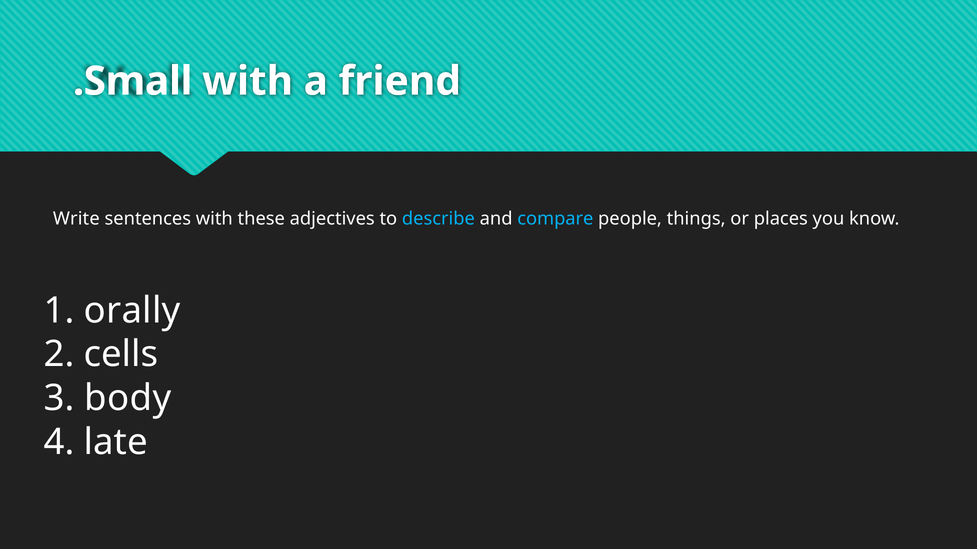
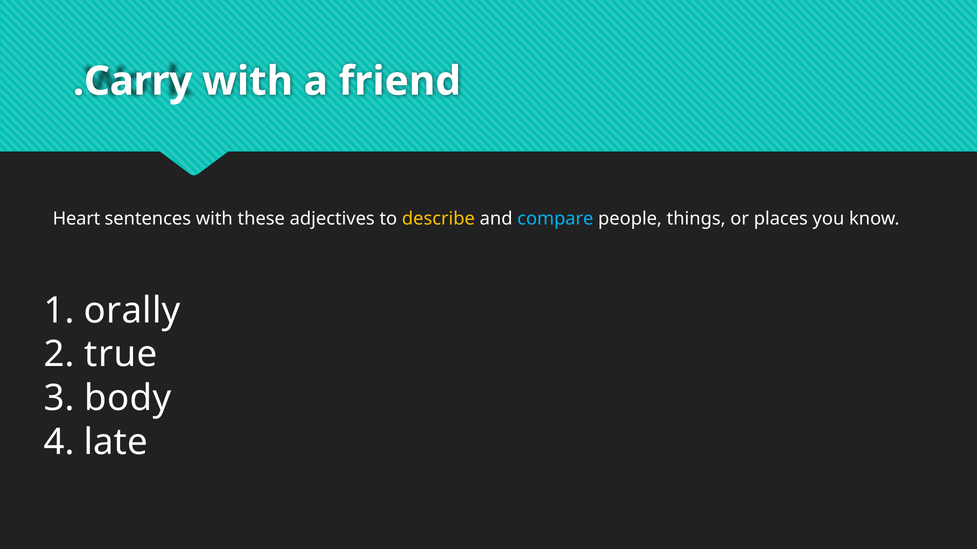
Small: Small -> Carry (138, 81)
Write: Write -> Heart (76, 219)
describe colour: light blue -> yellow (438, 219)
cells: cells -> true (121, 355)
